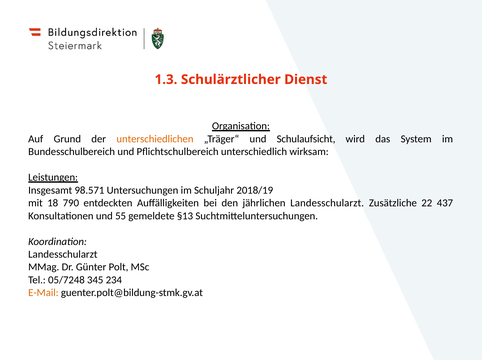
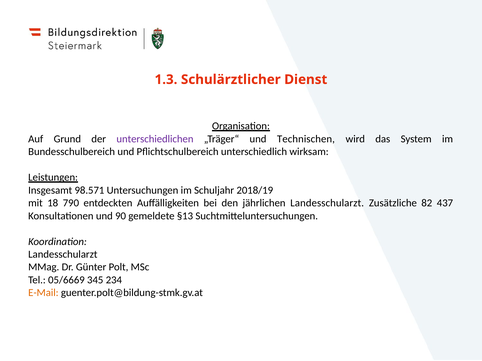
unterschiedlichen colour: orange -> purple (155, 139)
Schulaufsicht: Schulaufsicht -> Technischen (306, 139)
22: 22 -> 82 (427, 203)
55: 55 -> 90 (121, 216)
05/7248: 05/7248 -> 05/6669 (66, 280)
